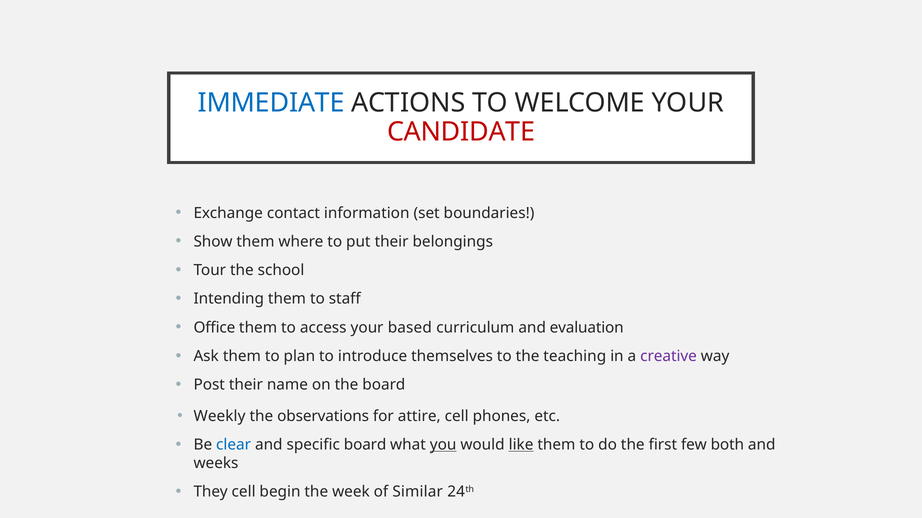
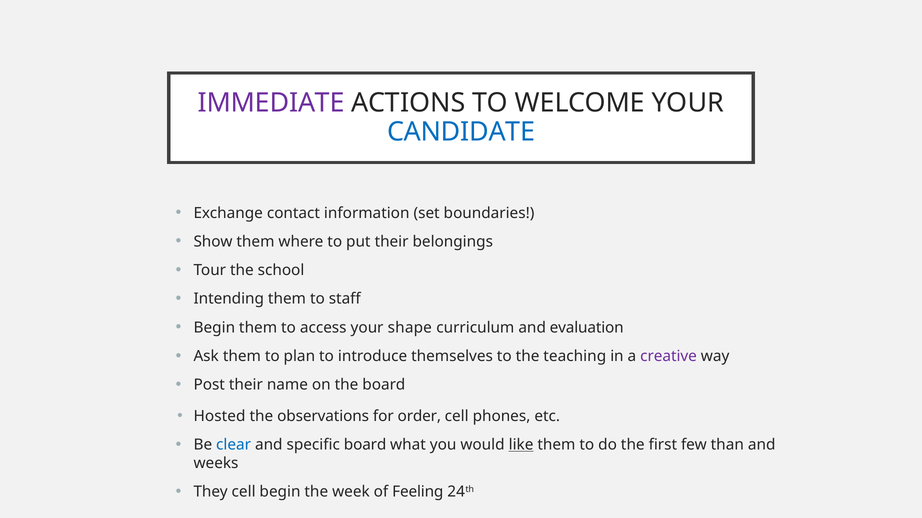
IMMEDIATE colour: blue -> purple (271, 103)
CANDIDATE colour: red -> blue (461, 132)
Office: Office -> Begin (214, 328)
based: based -> shape (410, 328)
Weekly: Weekly -> Hosted (220, 417)
attire: attire -> order (419, 417)
you underline: present -> none (443, 445)
both: both -> than (727, 445)
Similar: Similar -> Feeling (418, 492)
